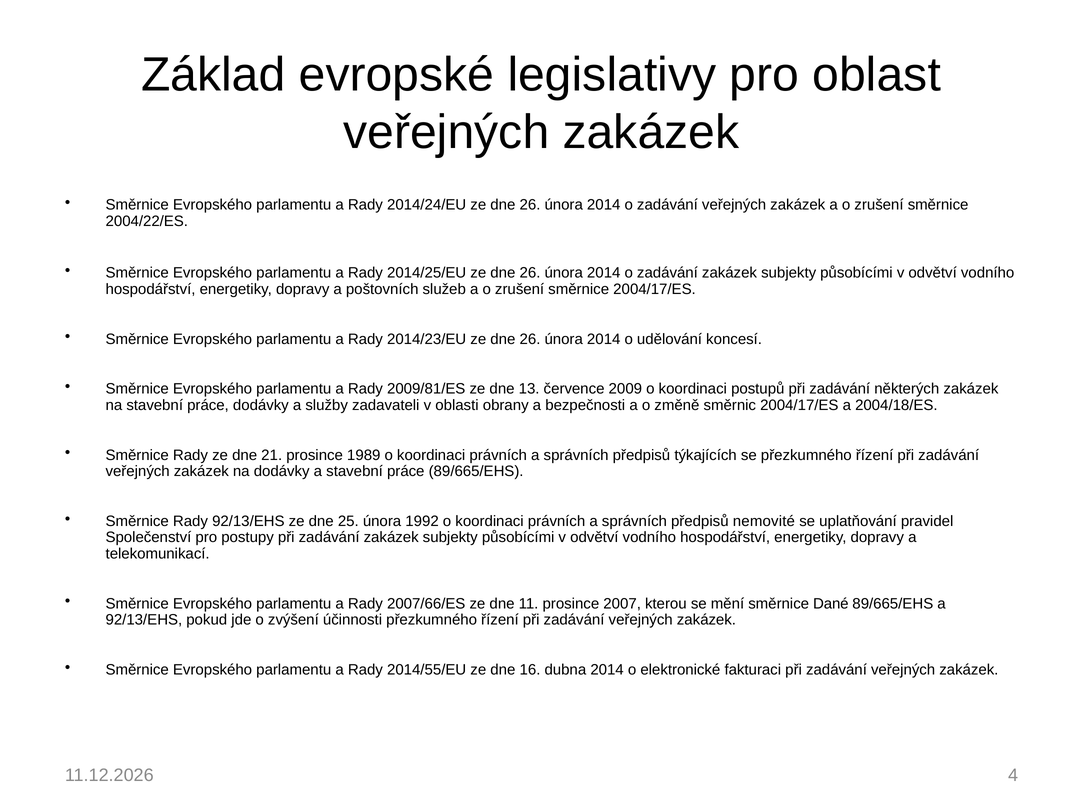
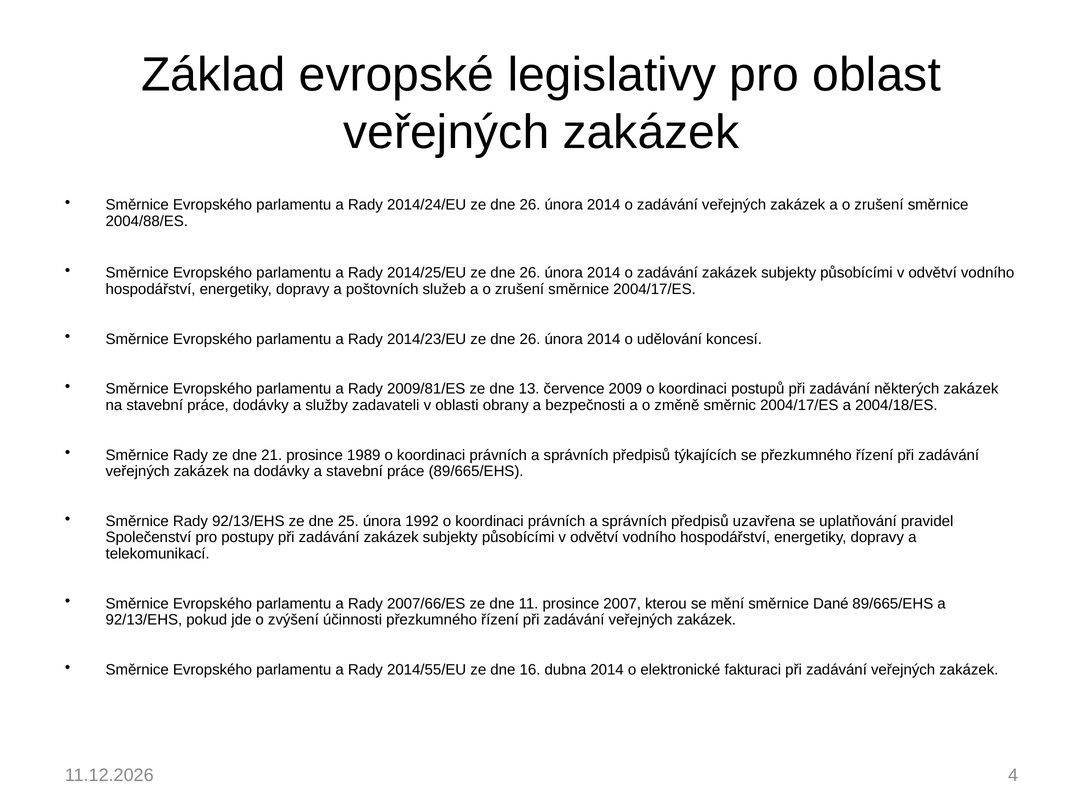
2004/22/ES: 2004/22/ES -> 2004/88/ES (147, 221)
nemovité: nemovité -> uzavřena (764, 521)
